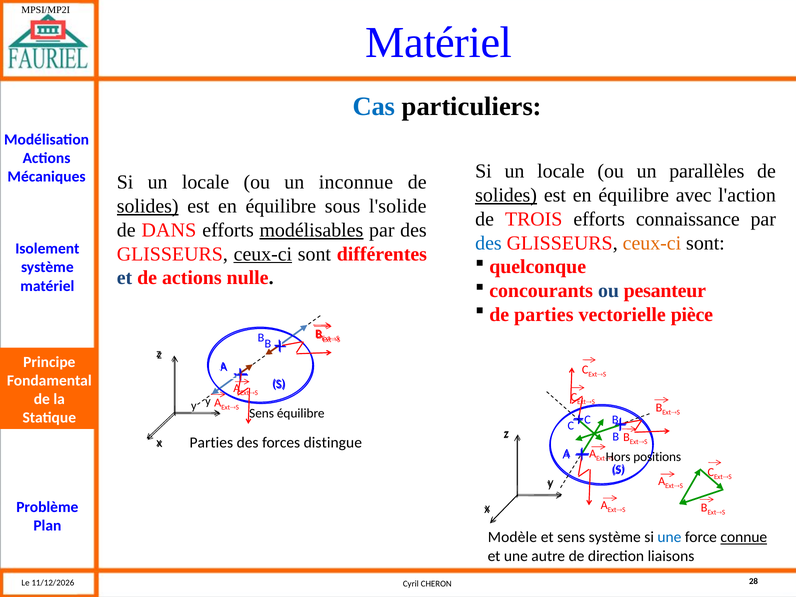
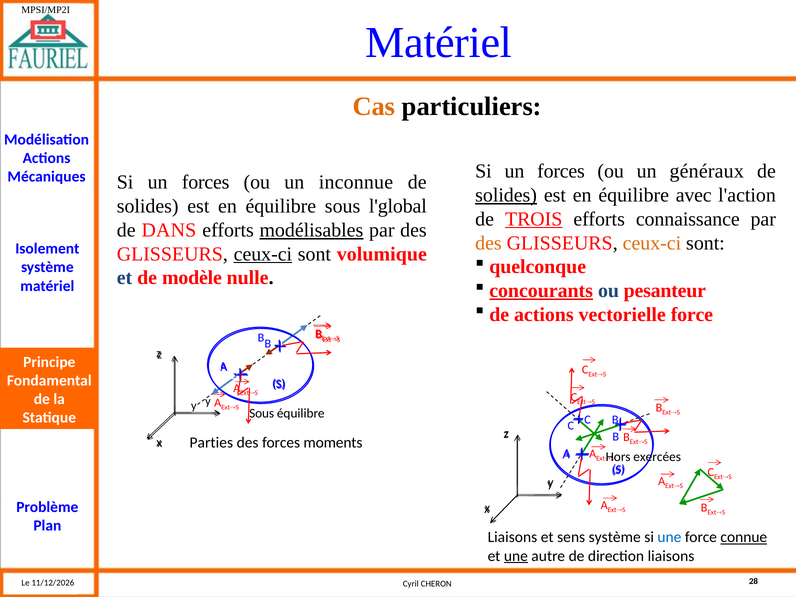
Cas colour: blue -> orange (374, 106)
locale: locale -> forces (561, 171)
parallèles: parallèles -> généraux (707, 171)
locale: locale -> forces (206, 182)
solides underline: present -> none (148, 206)
l'solide: l'solide -> l'global (398, 206)
TROIS underline: none -> present (534, 219)
des colour: blue -> orange (488, 243)
différentes: différentes -> volumique (382, 254)
de actions: actions -> modèle (192, 278)
concourants underline: none -> present (541, 291)
de parties: parties -> actions (544, 315)
vectorielle pièce: pièce -> force (692, 315)
Sens: Sens -> Sous (262, 413)
distingue: distingue -> moments (333, 442)
positions: positions -> exercées (657, 457)
Modèle: Modèle -> Liaisons (512, 537)
une underline: none -> present (516, 556)
